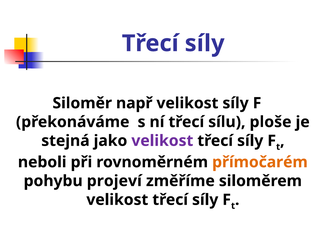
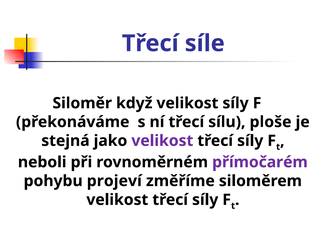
síly: síly -> síle (205, 43)
např: např -> když (134, 103)
přímočarém colour: orange -> purple (260, 162)
